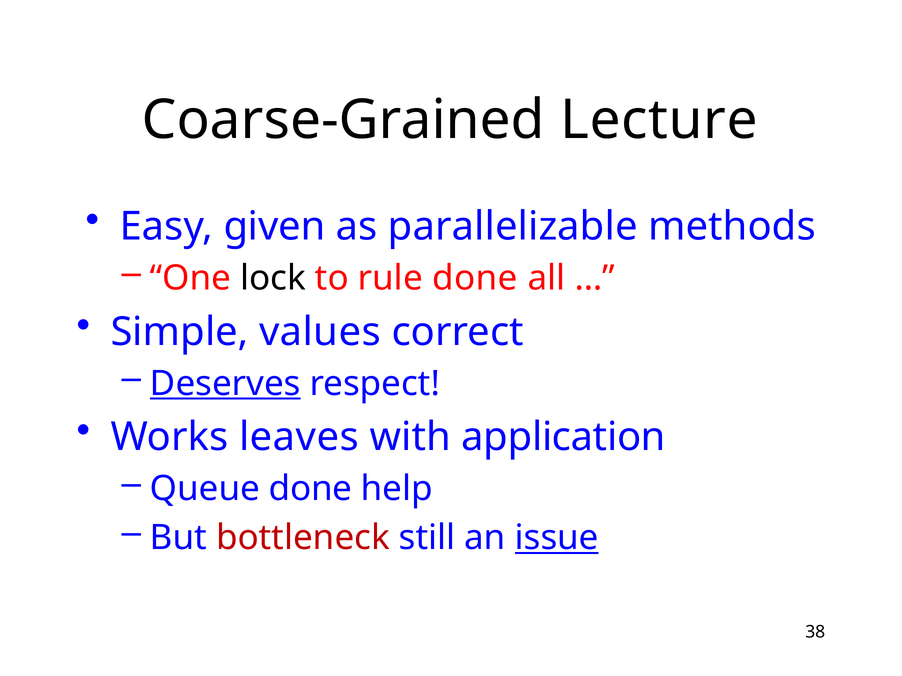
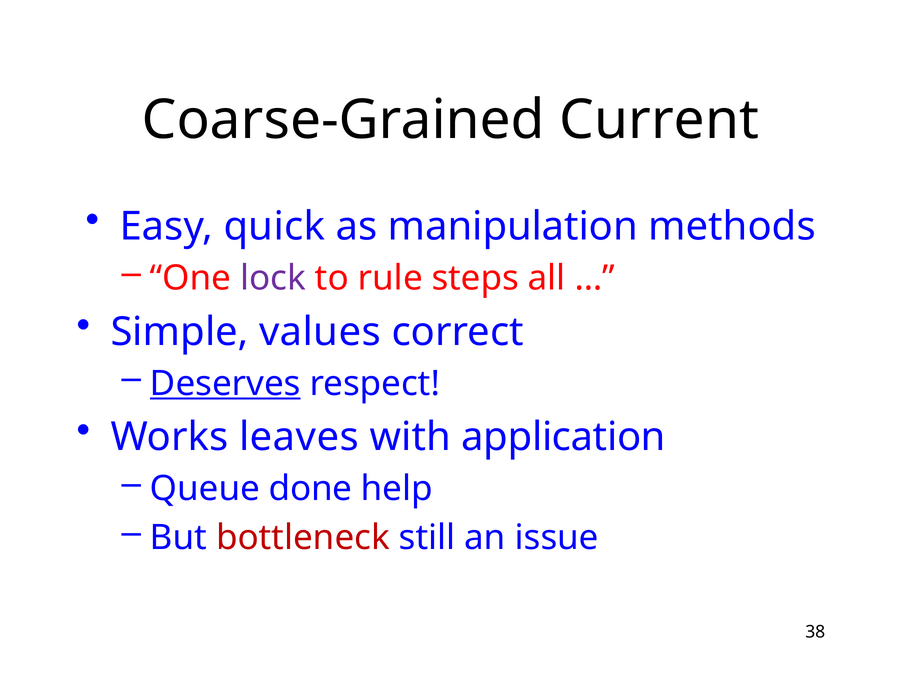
Lecture: Lecture -> Current (659, 120)
given: given -> quick (274, 227)
parallelizable: parallelizable -> manipulation (513, 227)
lock colour: black -> purple (273, 279)
rule done: done -> steps (475, 279)
issue underline: present -> none (557, 538)
